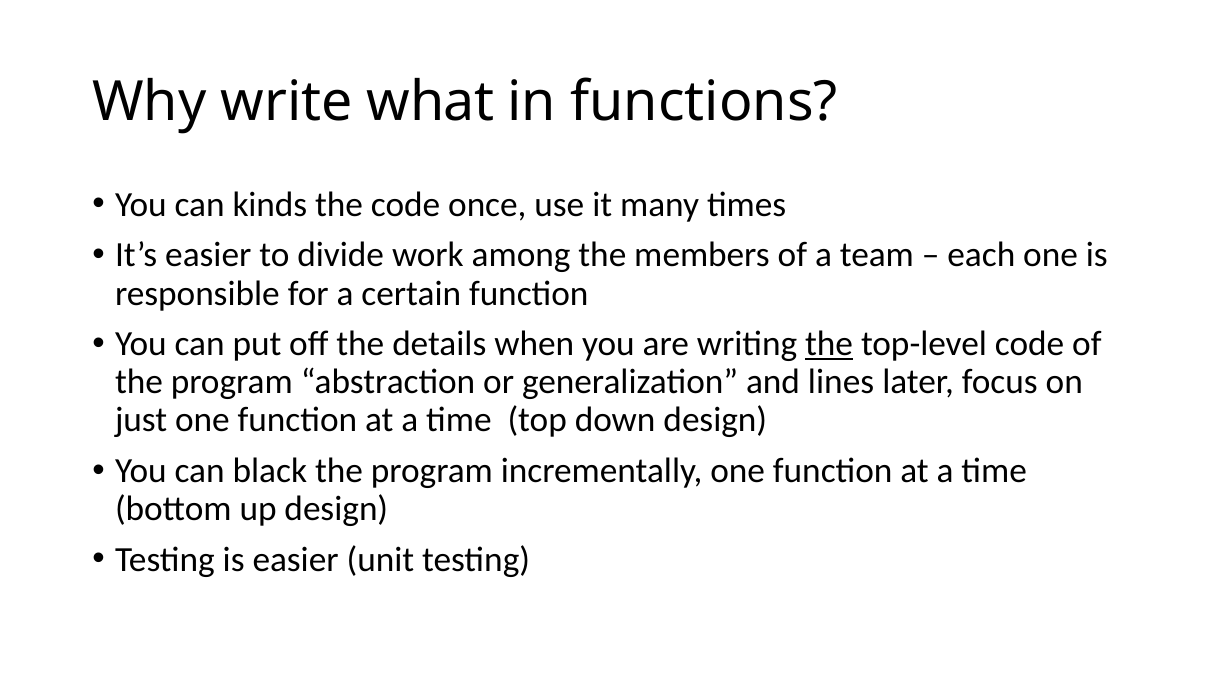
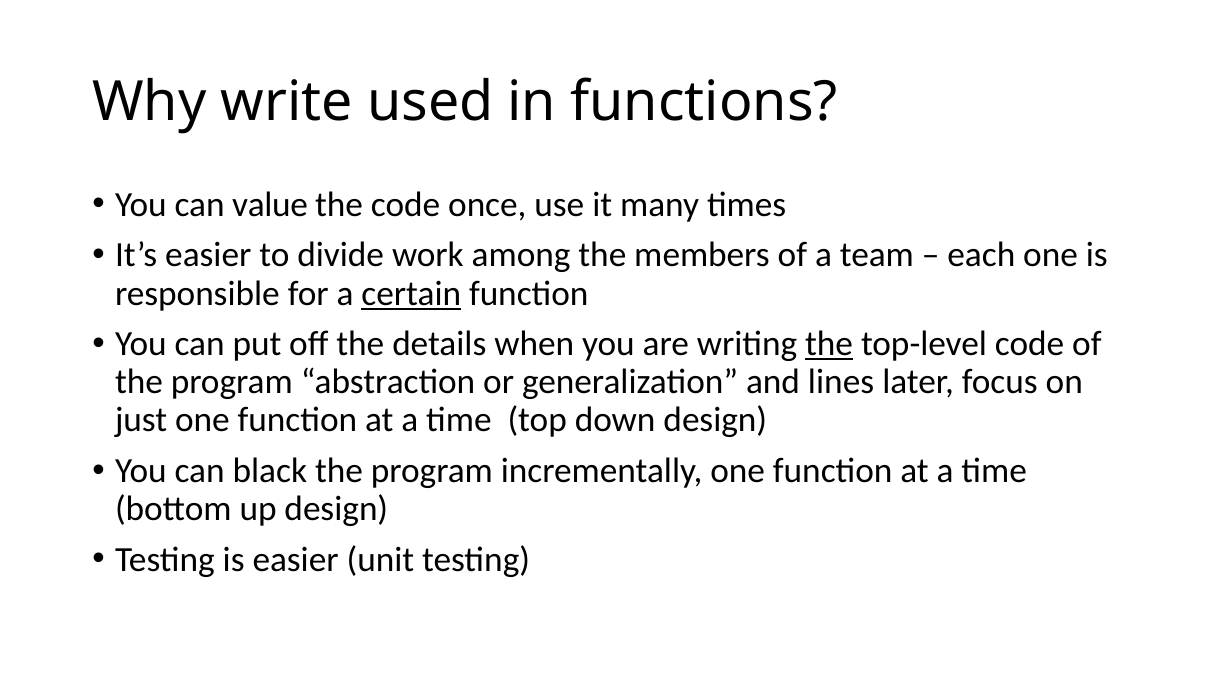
what: what -> used (430, 102)
kinds: kinds -> value (270, 205)
certain underline: none -> present (411, 293)
